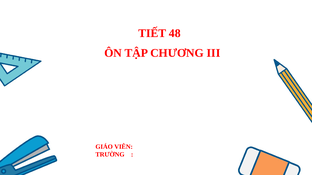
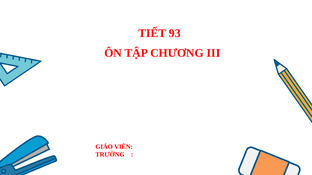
48: 48 -> 93 (175, 33)
